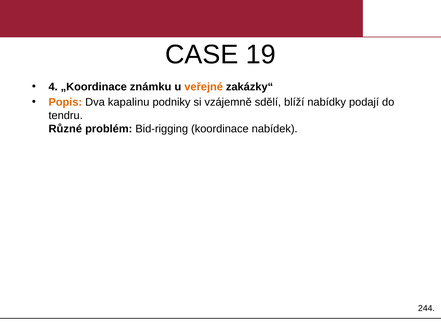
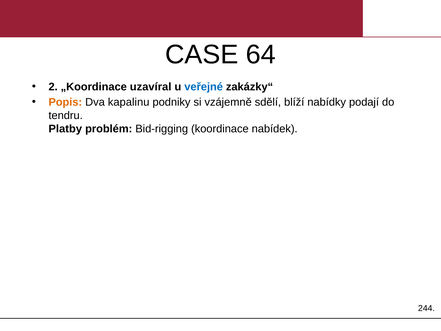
19: 19 -> 64 (261, 55)
4: 4 -> 2 (53, 87)
známku: známku -> uzavíral (151, 87)
veřejné colour: orange -> blue (204, 87)
Různé: Různé -> Platby (65, 129)
